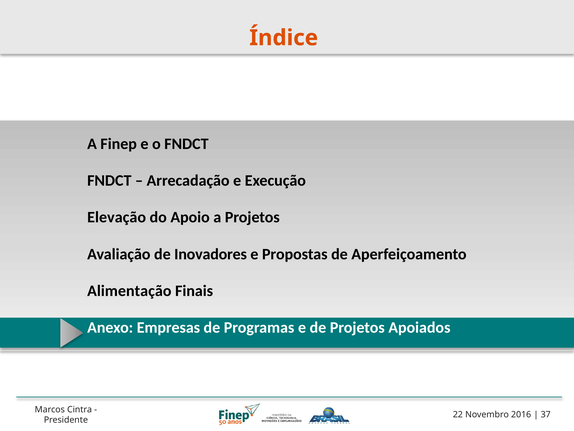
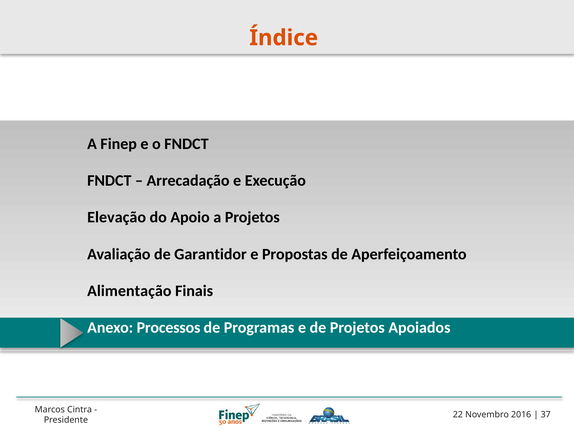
Inovadores: Inovadores -> Garantidor (210, 254)
Empresas: Empresas -> Processos (168, 327)
